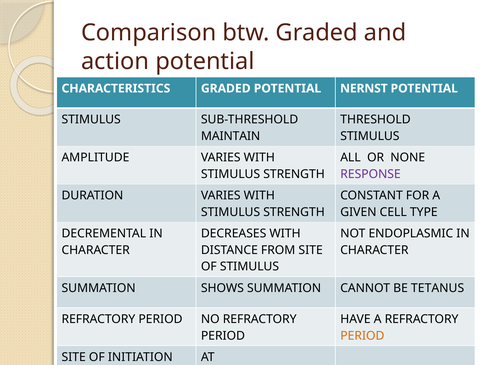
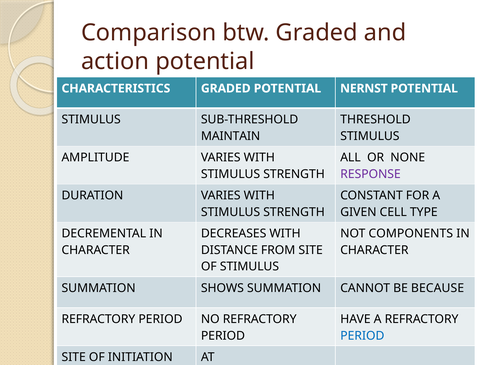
ENDOPLASMIC: ENDOPLASMIC -> COMPONENTS (411, 233)
TETANUS: TETANUS -> BECAUSE (438, 288)
PERIOD colour: orange -> blue (362, 335)
